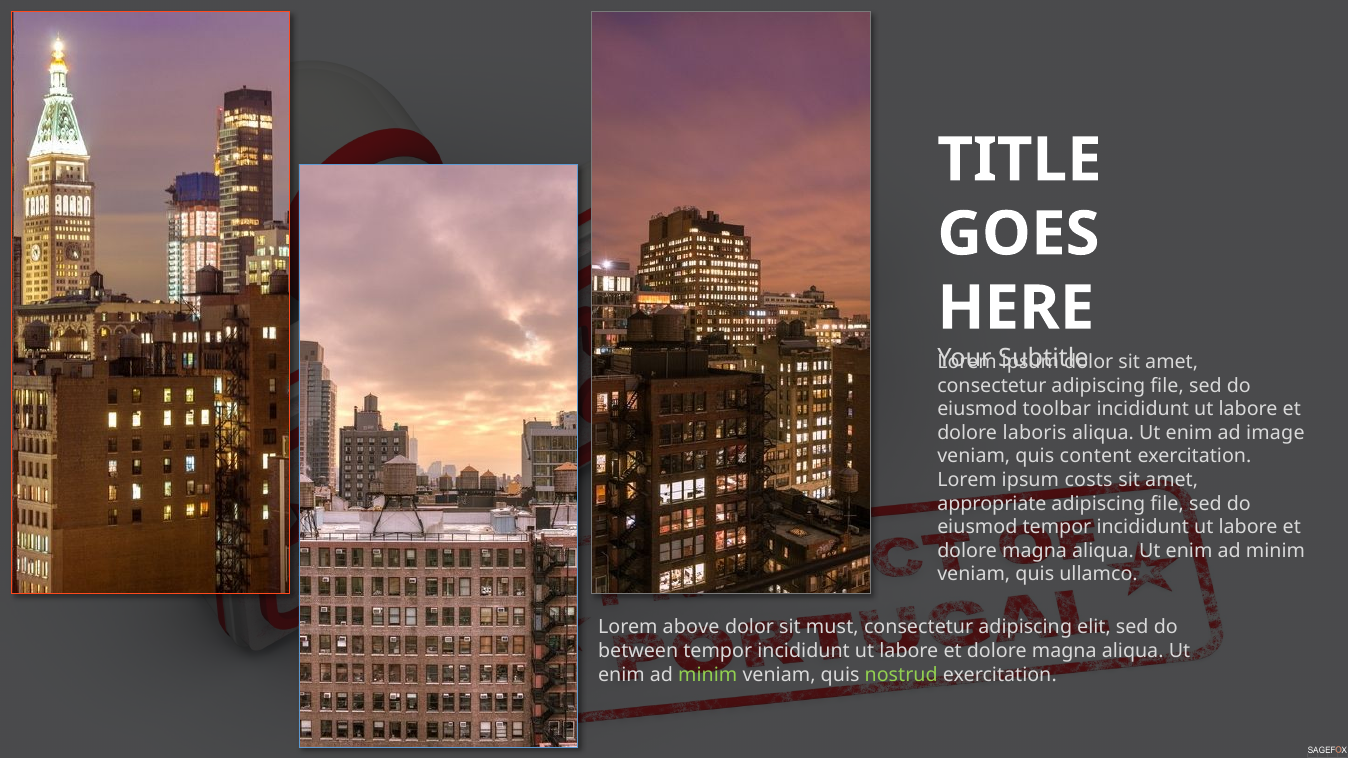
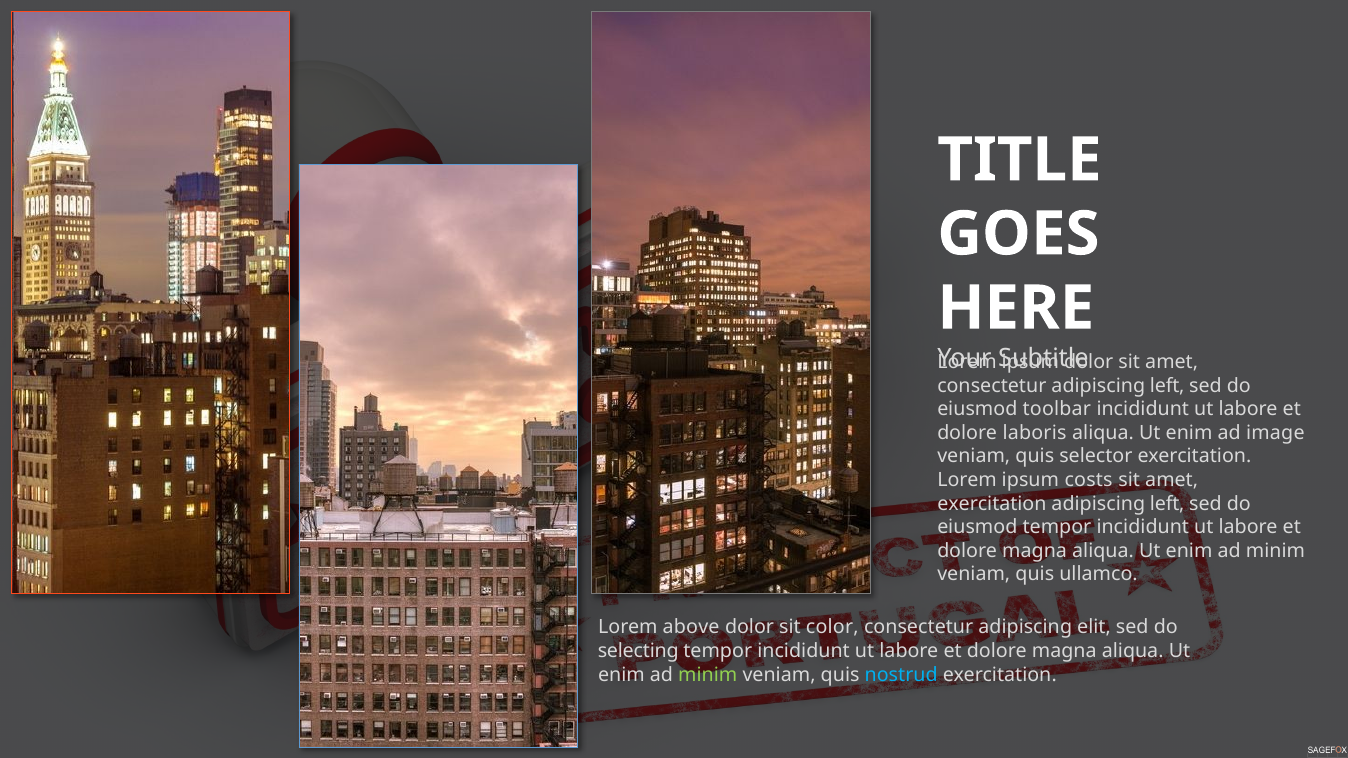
consectetur adipiscing file: file -> left (1167, 386)
content: content -> selector (1096, 457)
appropriate: appropriate -> exercitation (992, 504)
file: file -> left (1167, 504)
must: must -> color (832, 628)
between: between -> selecting (638, 651)
nostrud colour: light green -> light blue (901, 675)
